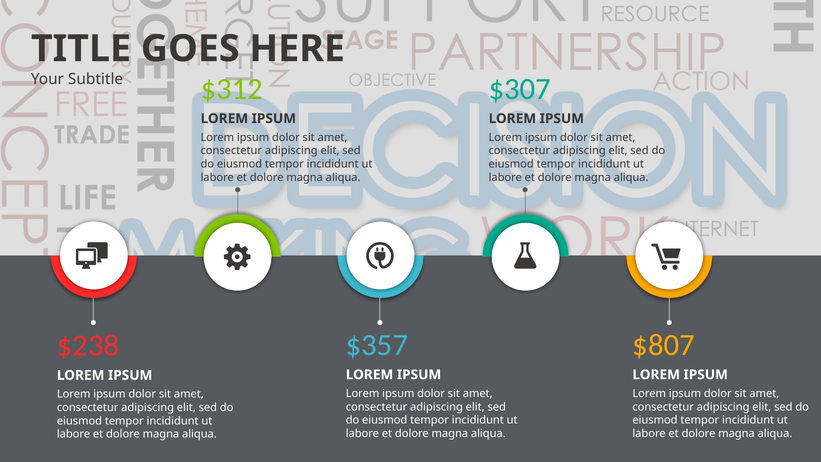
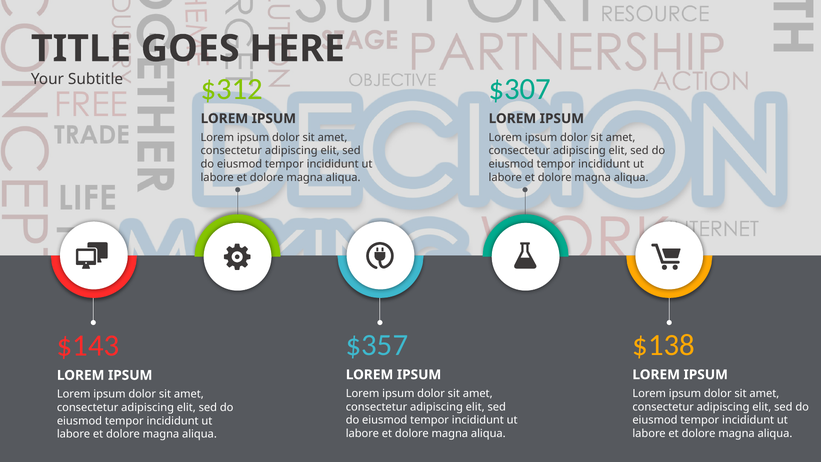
$807: $807 -> $138 (664, 345)
$238: $238 -> $143 (88, 346)
